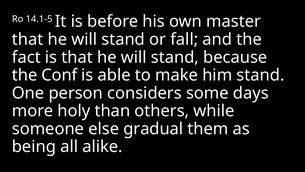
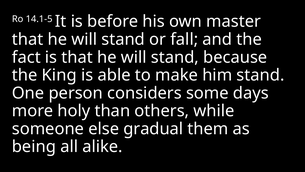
Conf: Conf -> King (59, 75)
